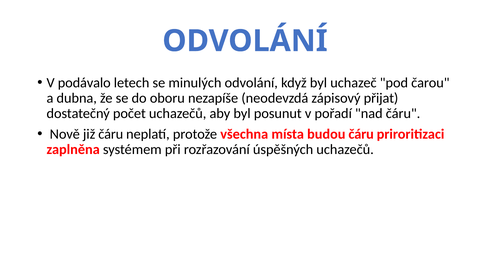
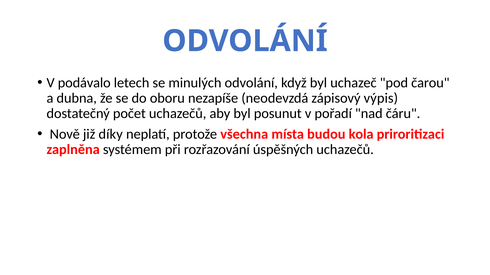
přijat: přijat -> výpis (381, 98)
již čáru: čáru -> díky (111, 134)
budou čáru: čáru -> kola (361, 134)
